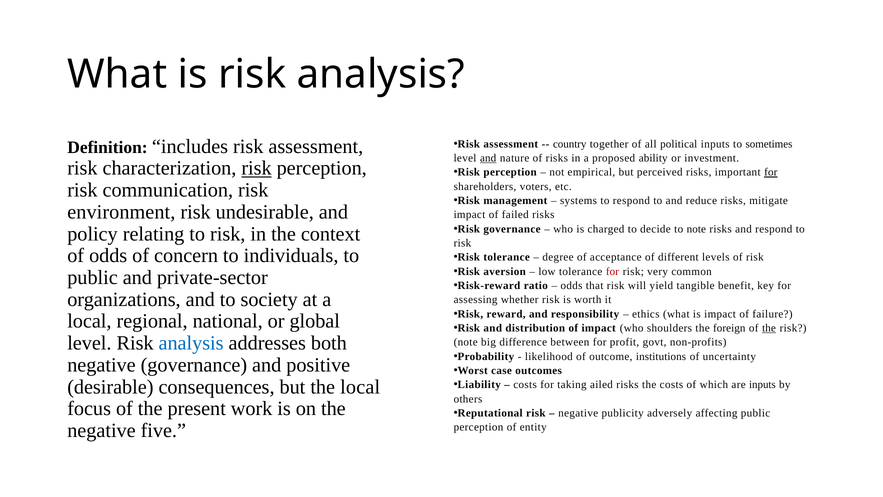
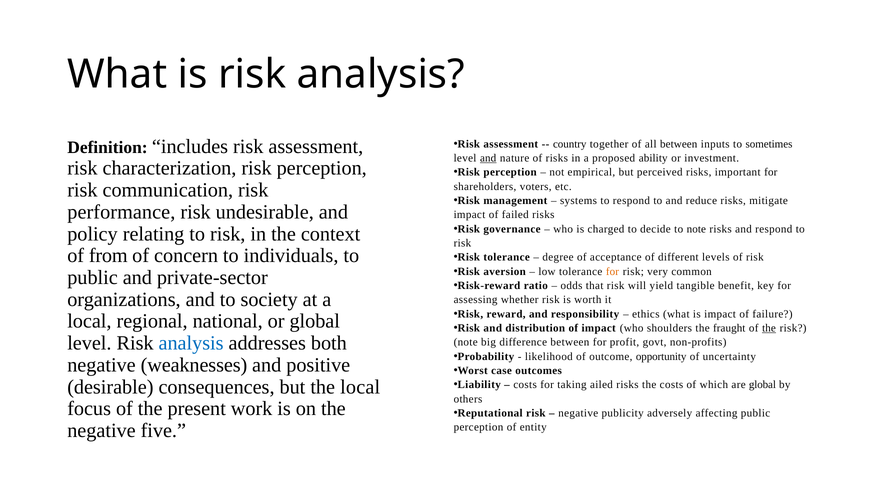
all political: political -> between (679, 144)
risk underline: present -> none (257, 168)
for underline: present -> none (771, 172)
environment: environment -> performance (121, 212)
of odds: odds -> from (108, 256)
for colour: red -> orange (612, 271)
foreign: foreign -> fraught (729, 328)
institutions: institutions -> opportunity (661, 356)
negative governance: governance -> weaknesses (194, 365)
are inputs: inputs -> global (762, 385)
